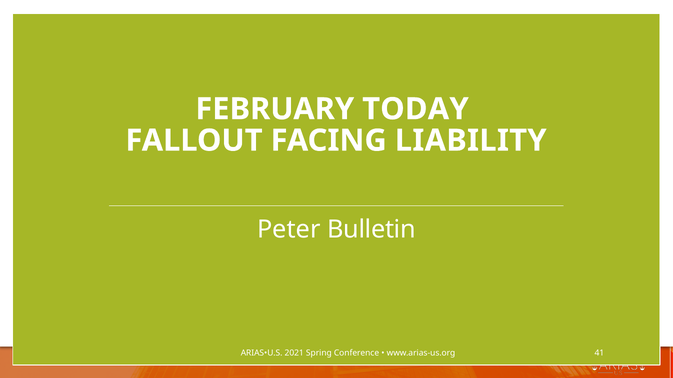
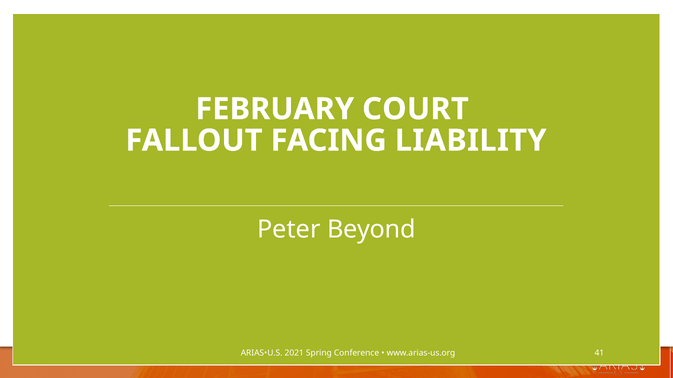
TODAY: TODAY -> COURT (415, 109)
Bulletin: Bulletin -> Beyond (371, 230)
